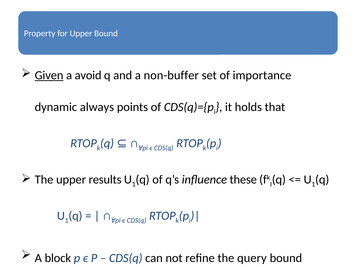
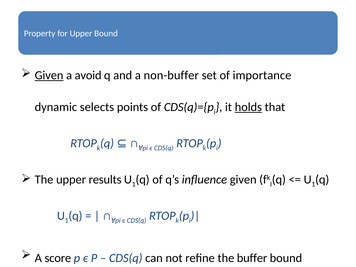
always: always -> selects (97, 107)
holds underline: none -> present (248, 107)
influence these: these -> given (243, 179)
block: block -> score (58, 258)
query: query -> buffer (252, 258)
